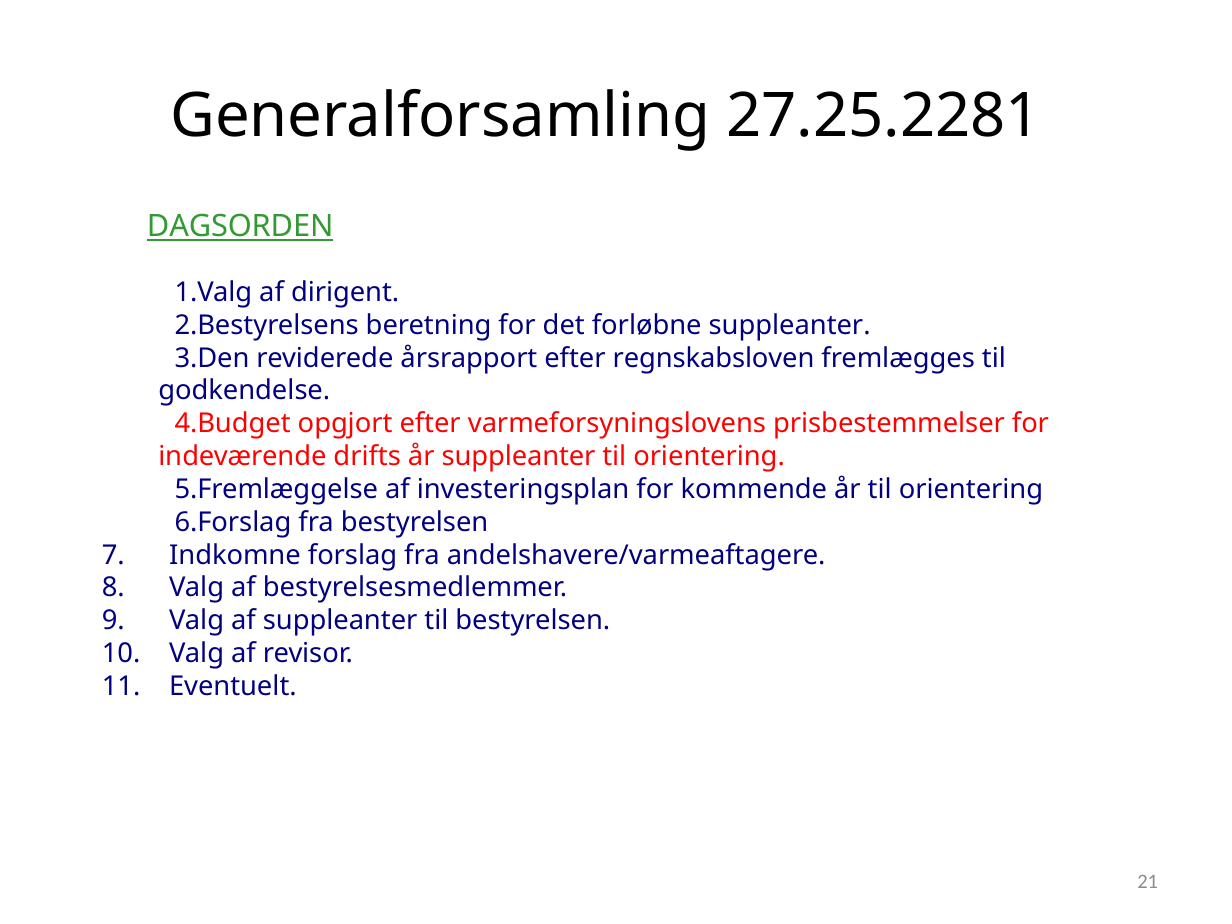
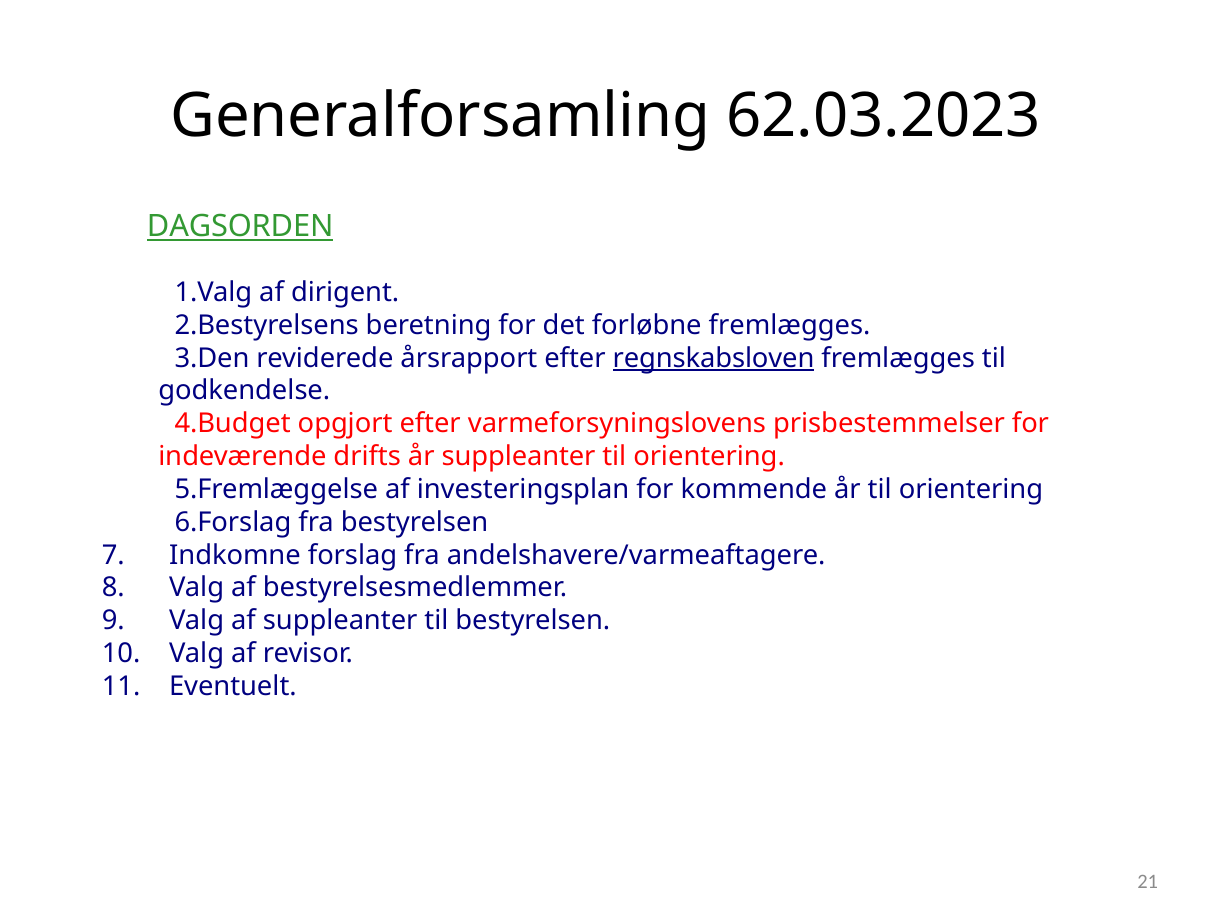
27.25.2281: 27.25.2281 -> 62.03.2023 (884, 116)
forløbne suppleanter: suppleanter -> fremlægges (790, 325)
regnskabsloven underline: none -> present (714, 358)
